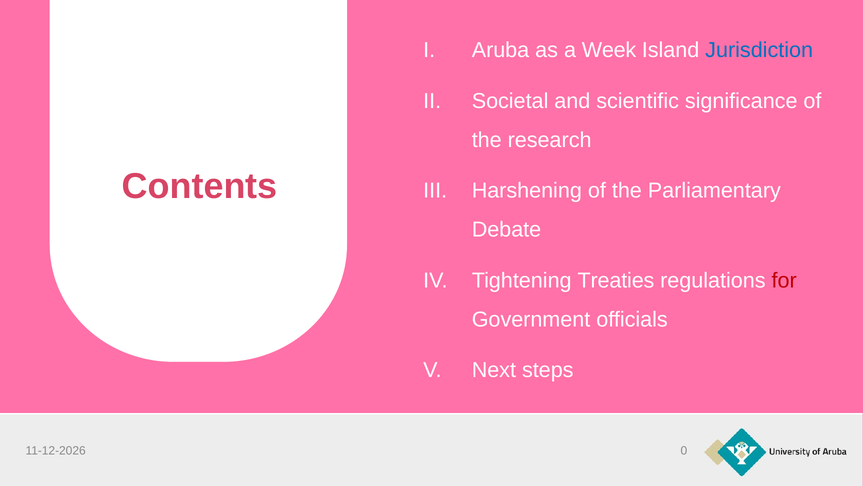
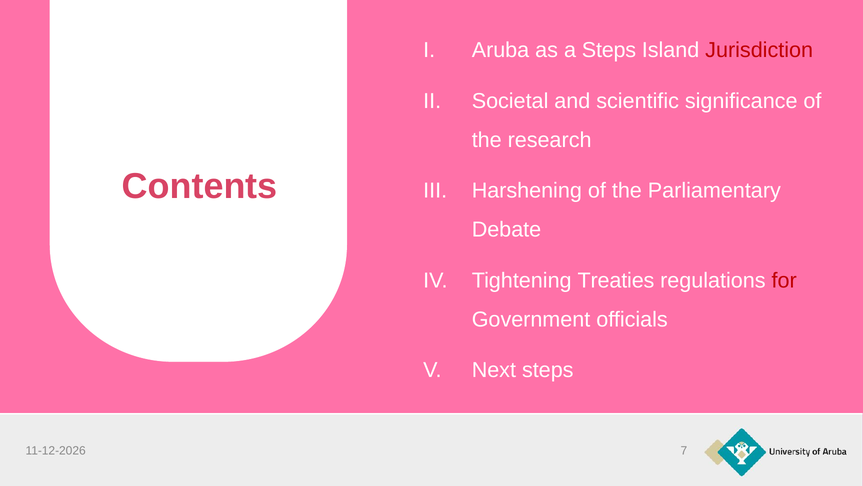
a Week: Week -> Steps (609, 50)
Jurisdiction colour: blue -> red (759, 50)
0: 0 -> 7 (684, 450)
